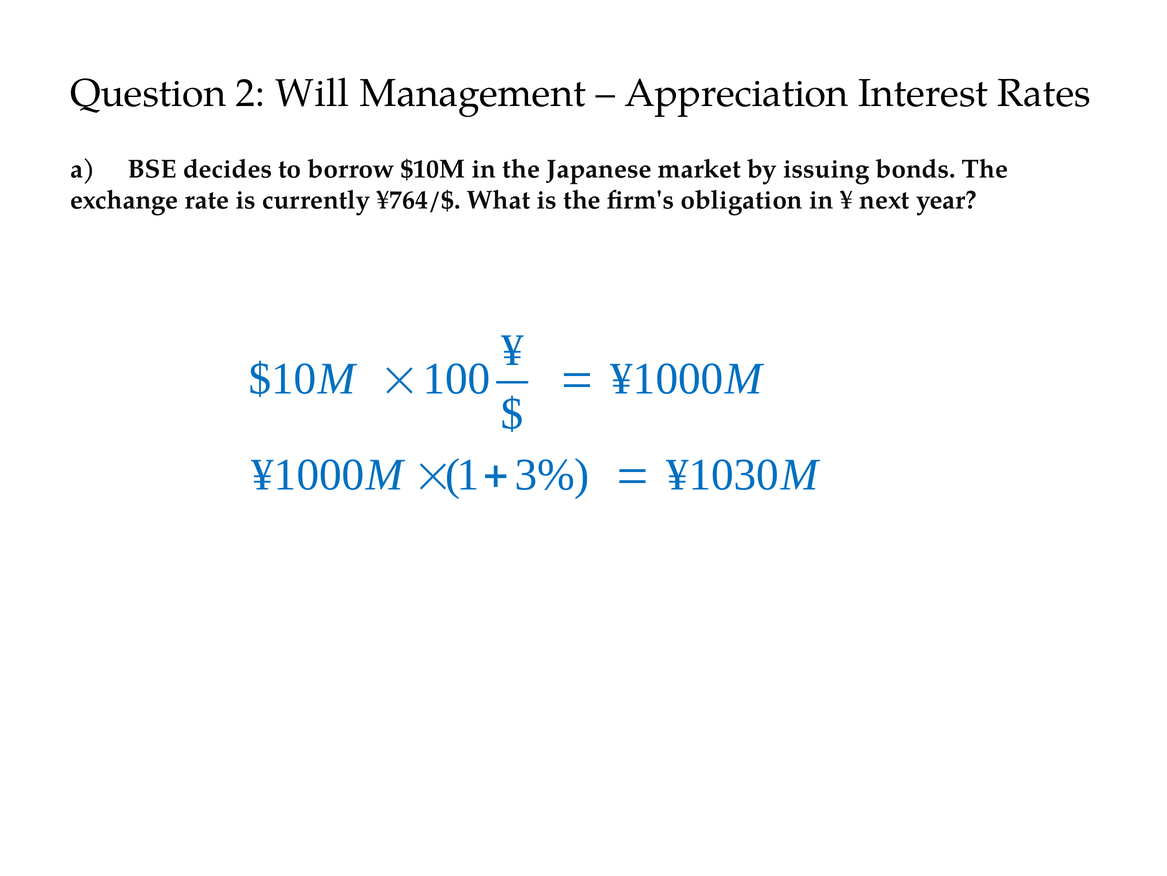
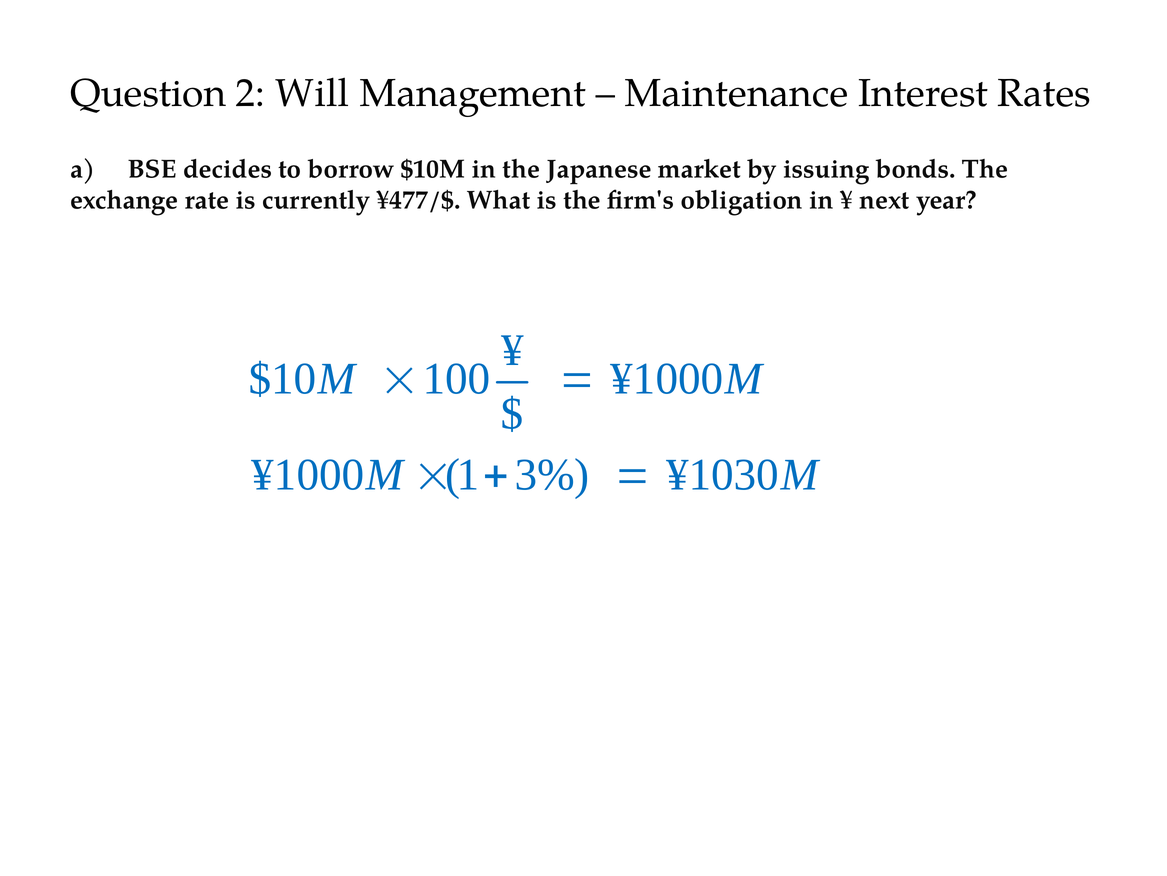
Appreciation: Appreciation -> Maintenance (737, 93)
¥764/$: ¥764/$ -> ¥477/$ (419, 200)
